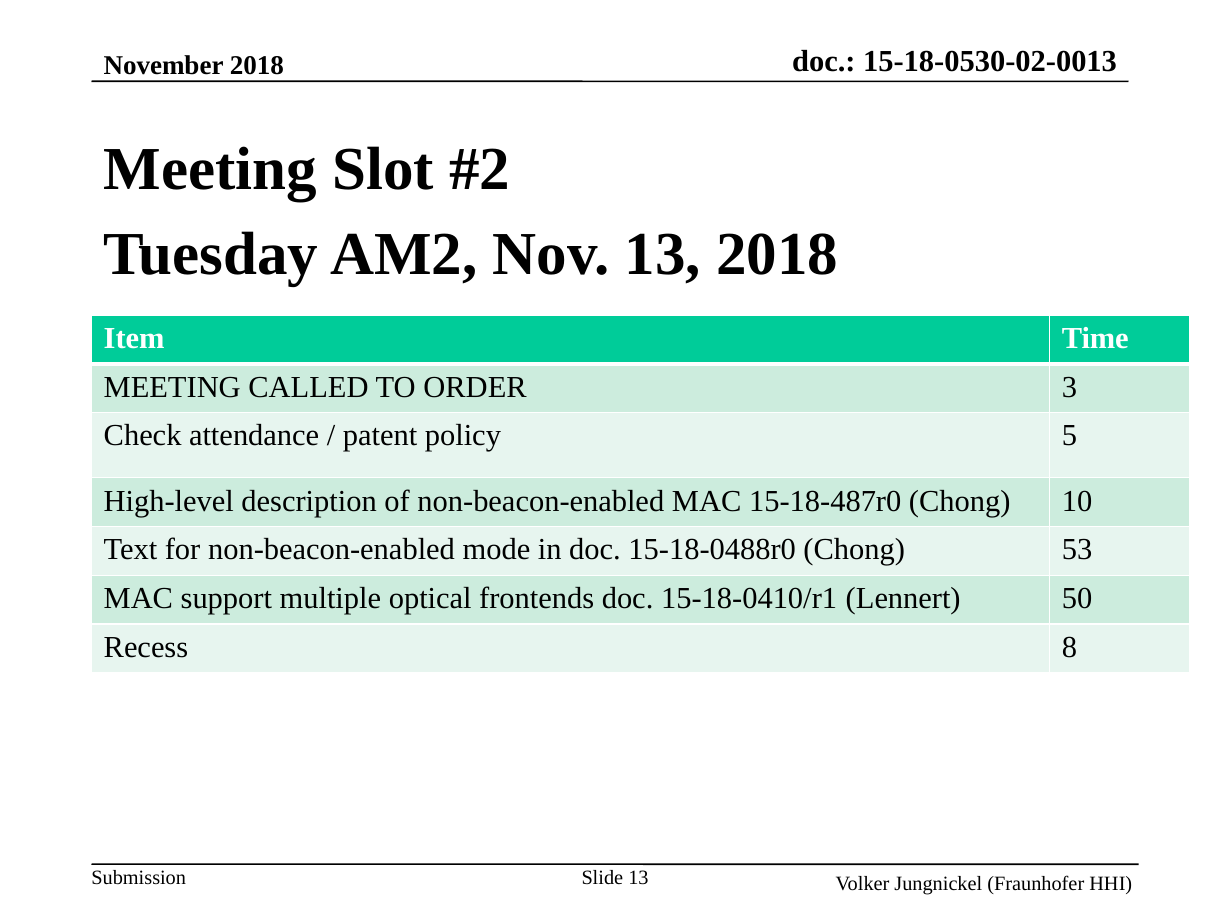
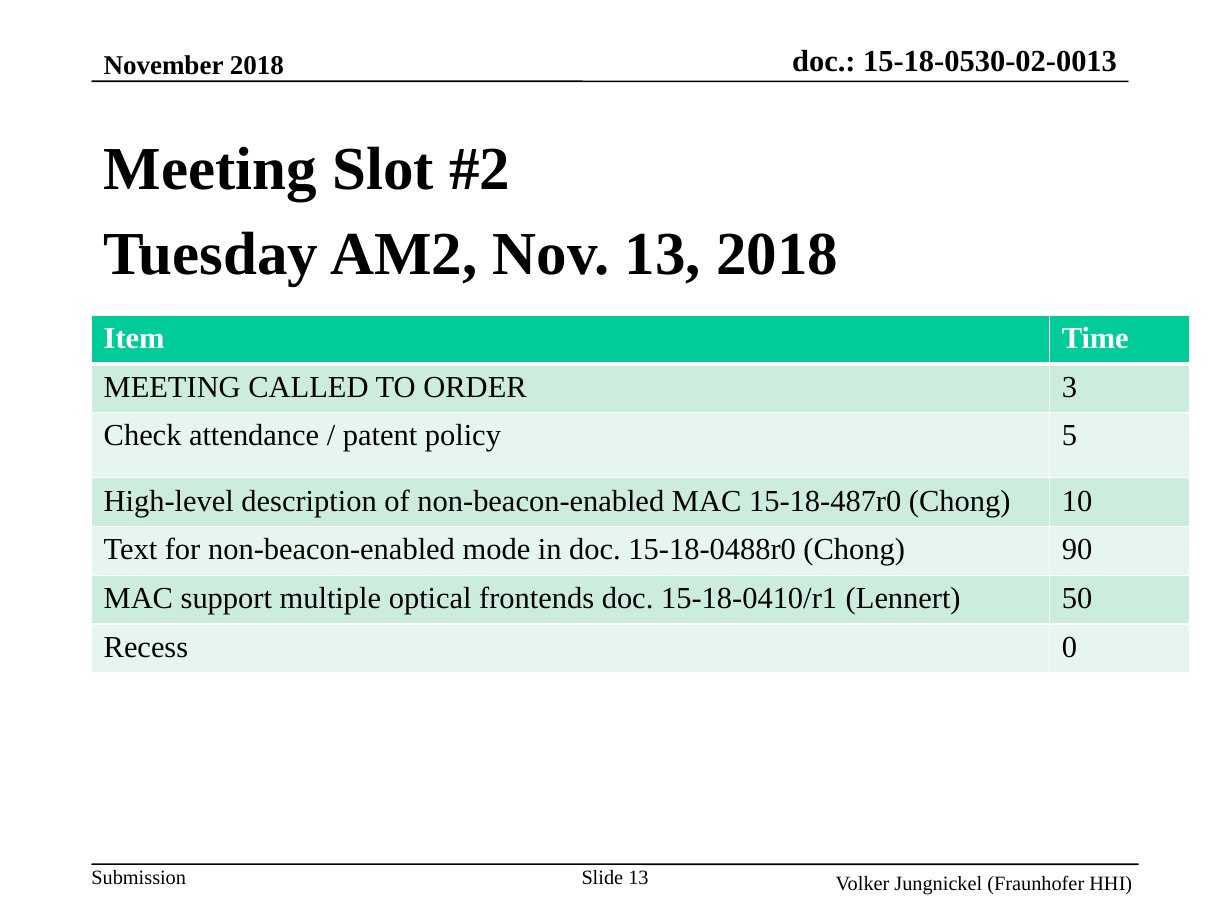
53: 53 -> 90 (1077, 550)
8: 8 -> 0 (1069, 647)
